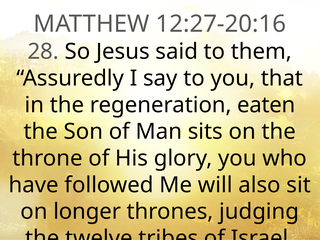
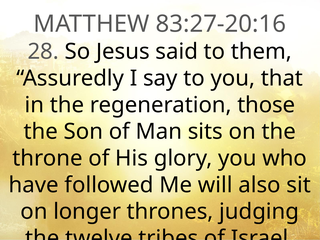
12:27-20:16: 12:27-20:16 -> 83:27-20:16 (221, 24)
eaten: eaten -> those (266, 105)
